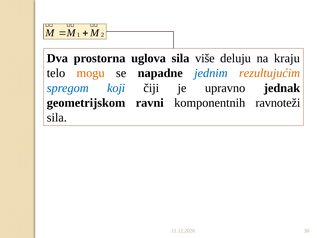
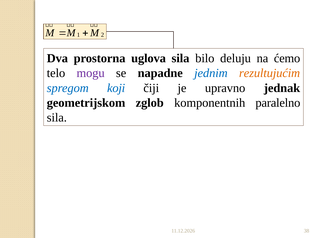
više: više -> bilo (205, 58)
kraju: kraju -> ćemo (287, 58)
mogu colour: orange -> purple (91, 73)
ravni: ravni -> zglob (150, 103)
ravnoteži: ravnoteži -> paralelno (278, 103)
